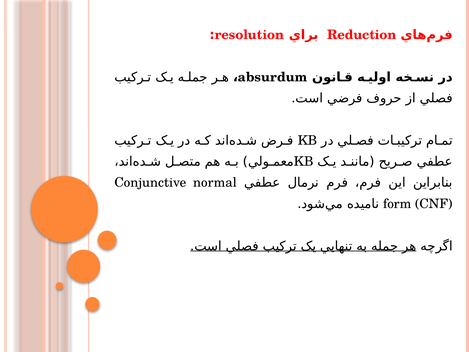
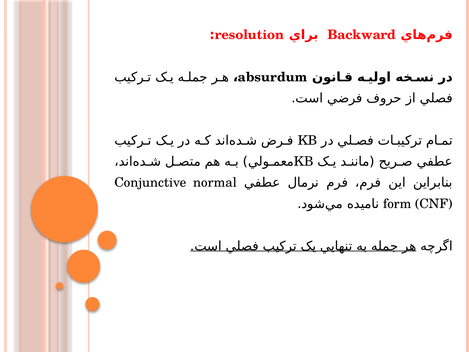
Reduction: Reduction -> Backward (362, 35)
